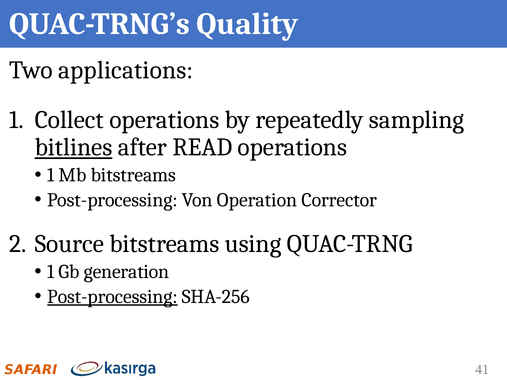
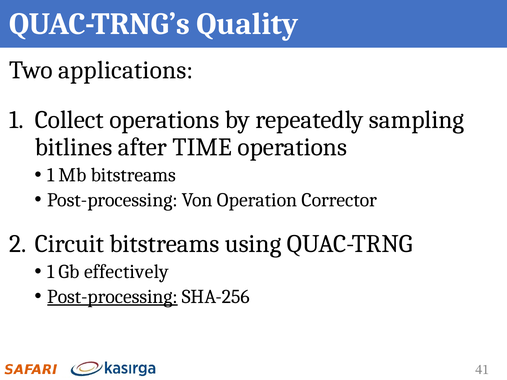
bitlines underline: present -> none (74, 147)
READ: READ -> TIME (202, 147)
Source: Source -> Circuit (69, 244)
generation: generation -> effectively (126, 272)
